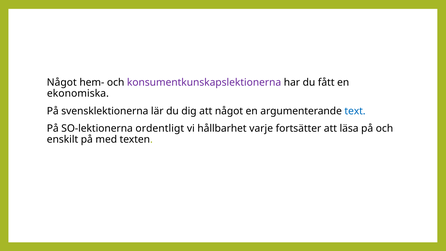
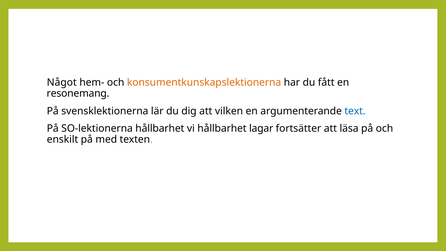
konsumentkunskapslektionerna colour: purple -> orange (204, 82)
ekonomiska: ekonomiska -> resonemang (78, 93)
att något: något -> vilken (229, 111)
SO-lektionerna ordentligt: ordentligt -> hållbarhet (160, 129)
varje: varje -> lagar (261, 129)
